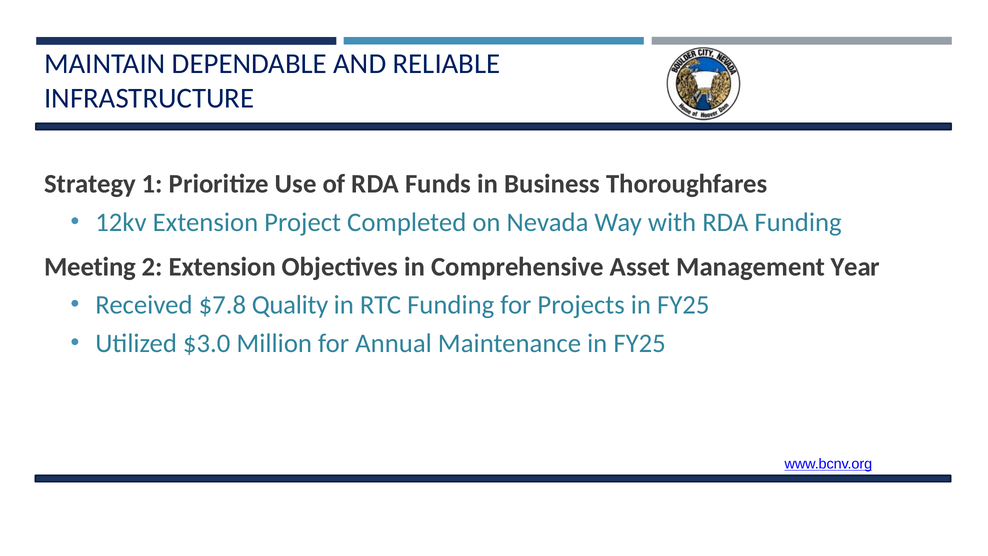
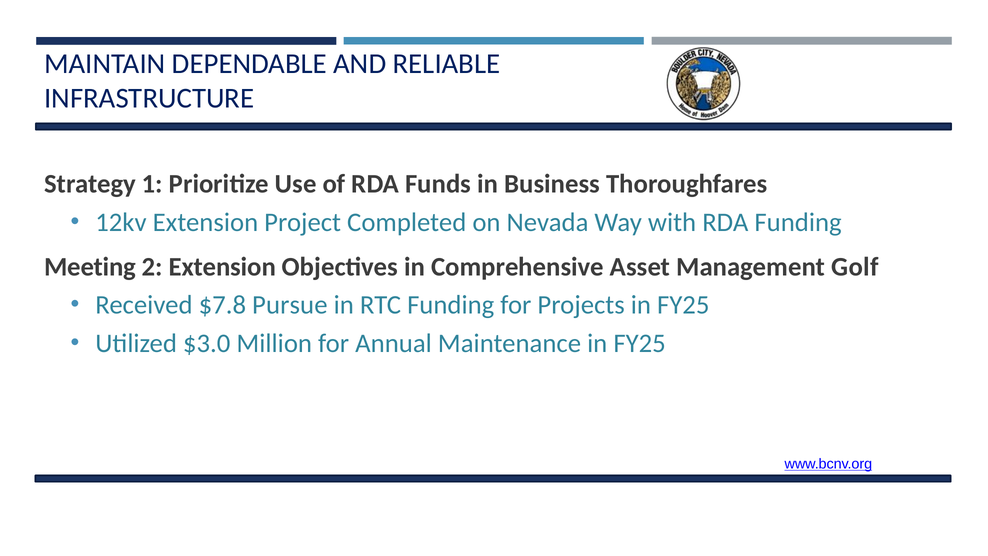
Year: Year -> Golf (855, 267)
Quality: Quality -> Pursue (290, 305)
